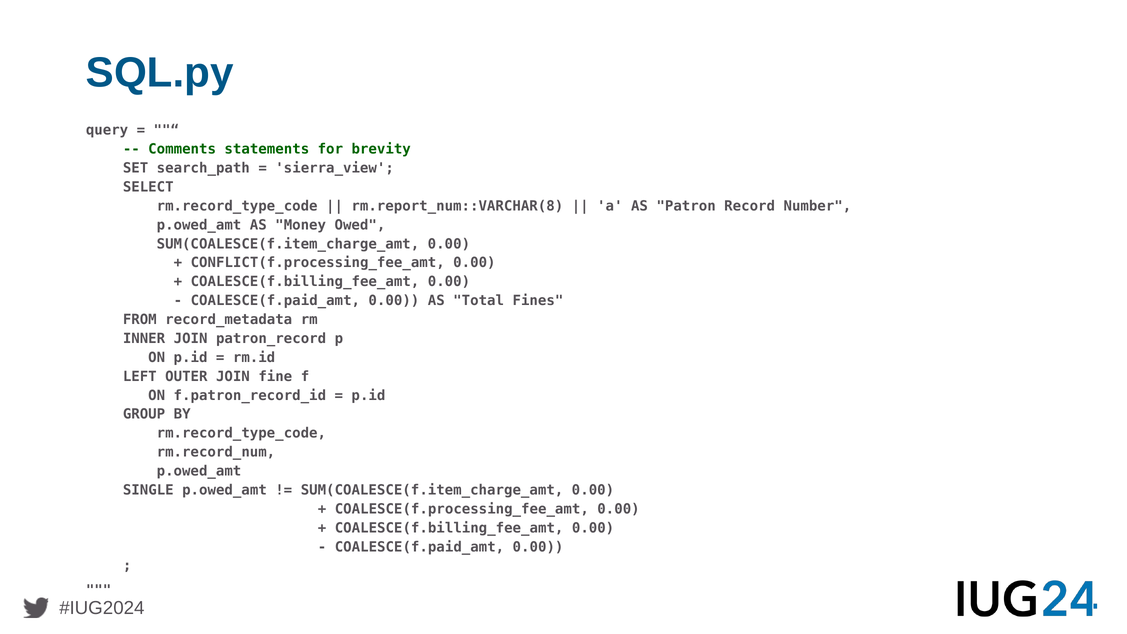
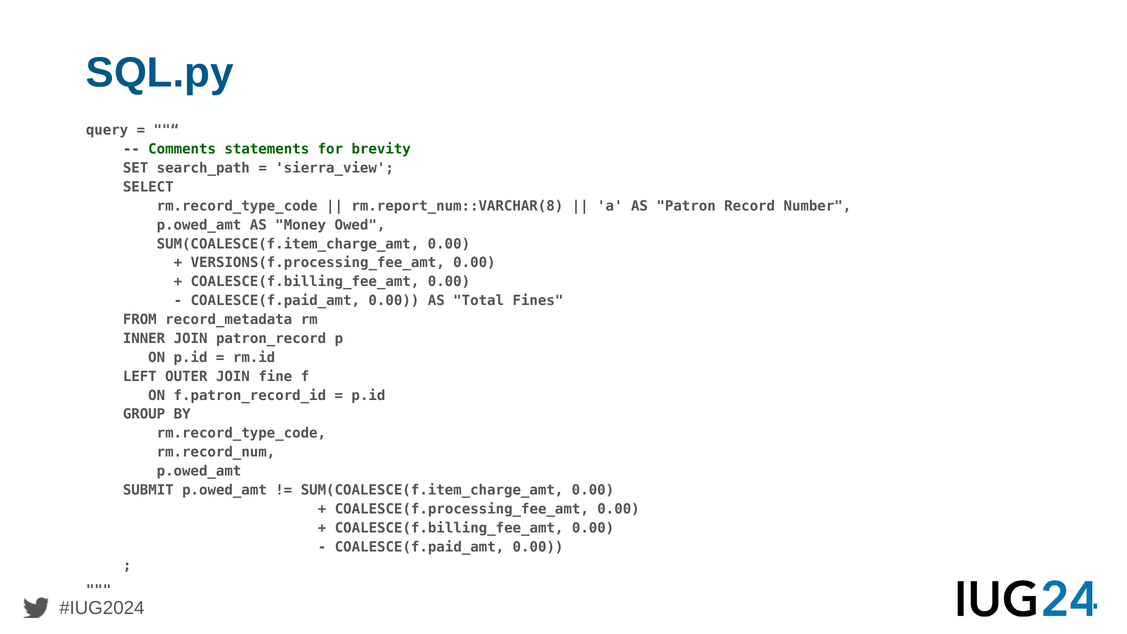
CONFLICT(f.processing_fee_amt: CONFLICT(f.processing_fee_amt -> VERSIONS(f.processing_fee_amt (318, 263)
SINGLE: SINGLE -> SUBMIT (148, 490)
